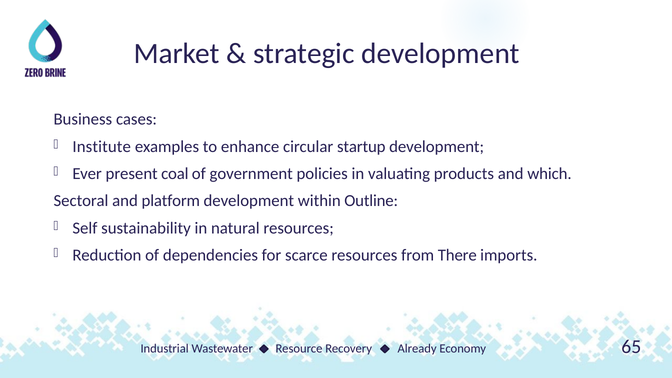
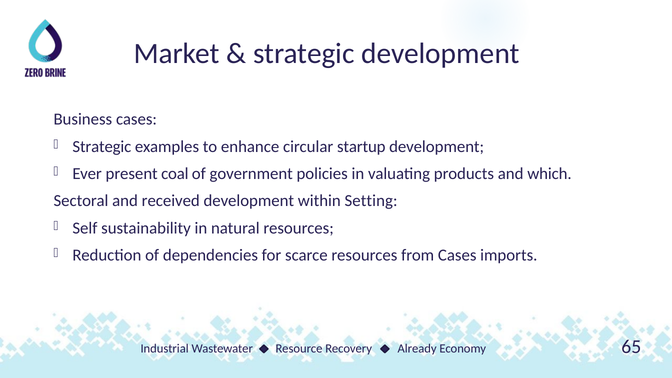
Institute: Institute -> Strategic (102, 147)
platform: platform -> received (171, 201)
Outline: Outline -> Setting (371, 201)
from There: There -> Cases (457, 255)
